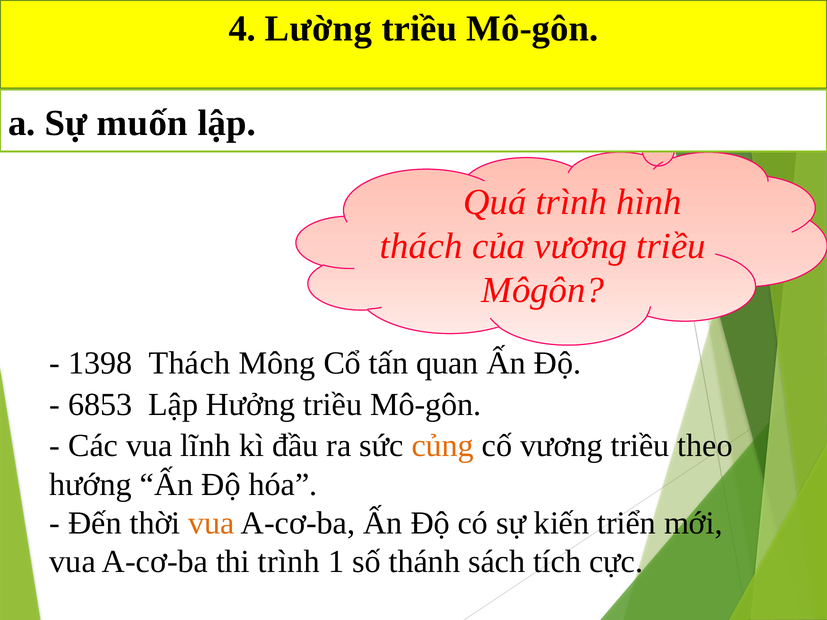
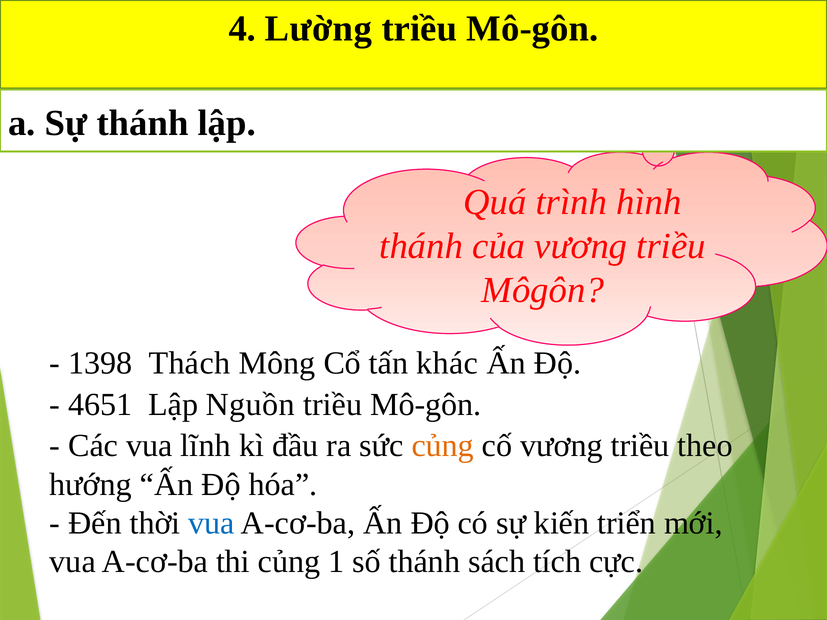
Sự muốn: muốn -> thánh (143, 123)
thách: thách -> thánh (421, 246)
quan: quan -> khác (447, 363)
6853: 6853 -> 4651 (100, 405)
Hưởng: Hưởng -> Nguồn (250, 405)
vua colour: orange -> blue (212, 523)
thi trình: trình -> củng (289, 562)
